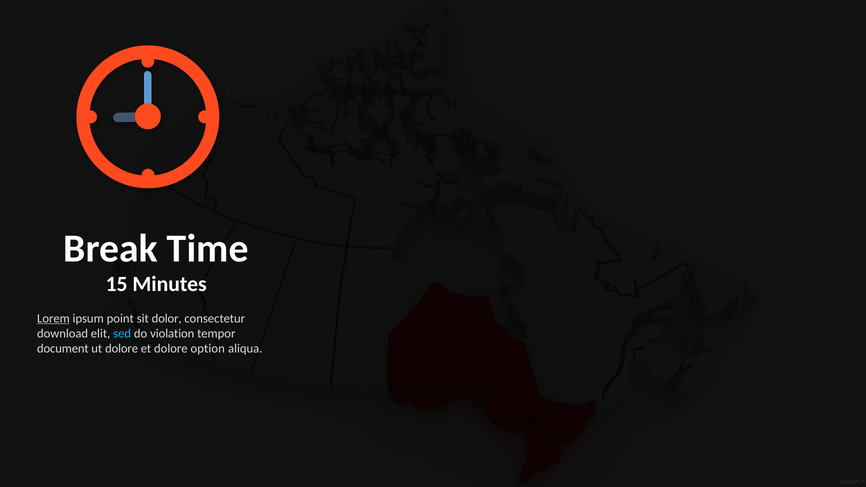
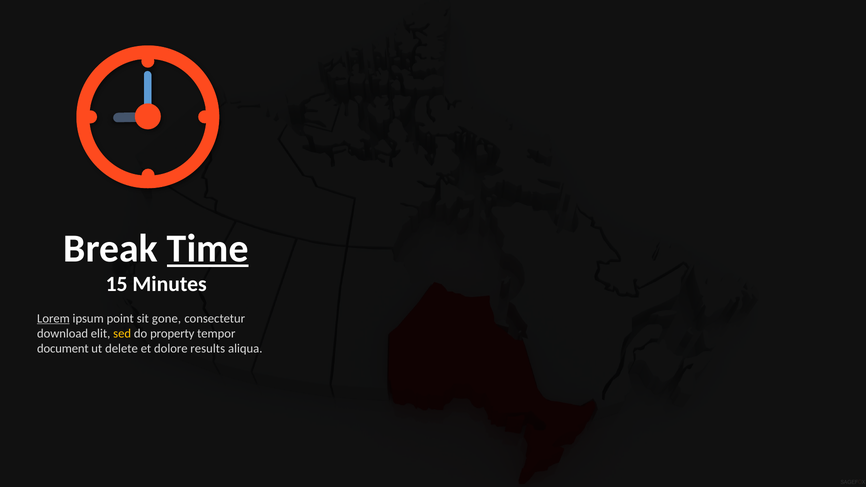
Time underline: none -> present (208, 249)
dolor: dolor -> gone (167, 318)
sed colour: light blue -> yellow (122, 334)
violation: violation -> property (172, 334)
ut dolore: dolore -> delete (122, 349)
option: option -> results (208, 349)
